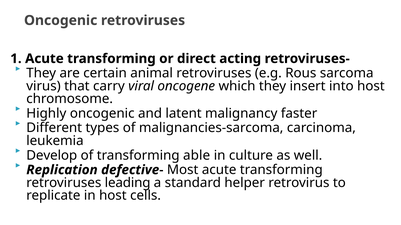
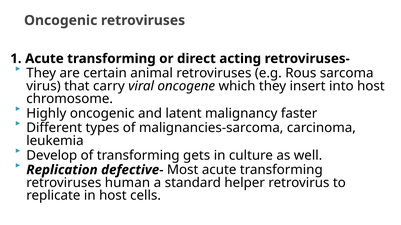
able: able -> gets (197, 156)
leading: leading -> human (127, 183)
